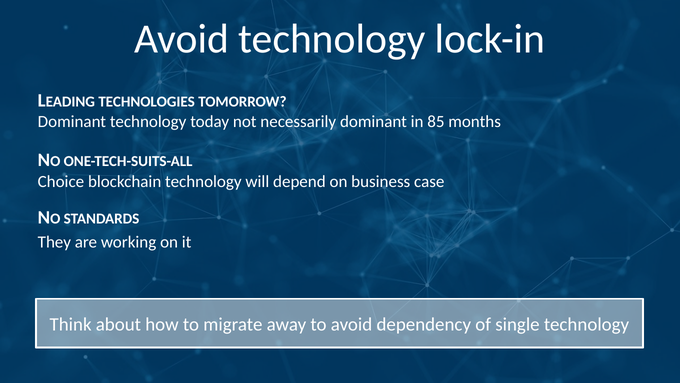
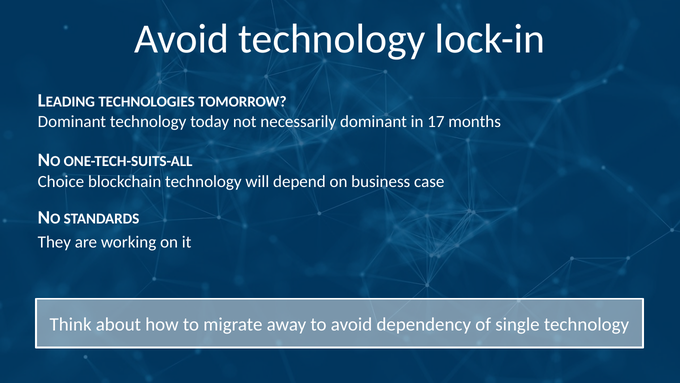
85: 85 -> 17 (436, 122)
